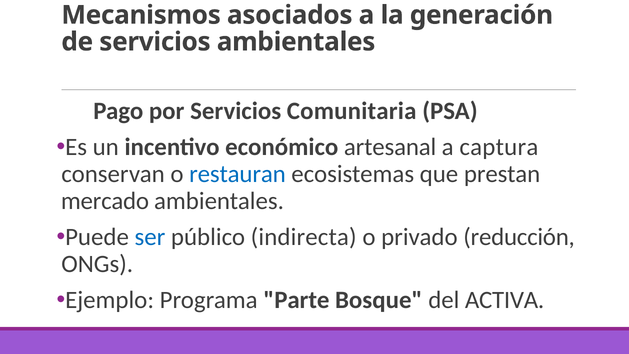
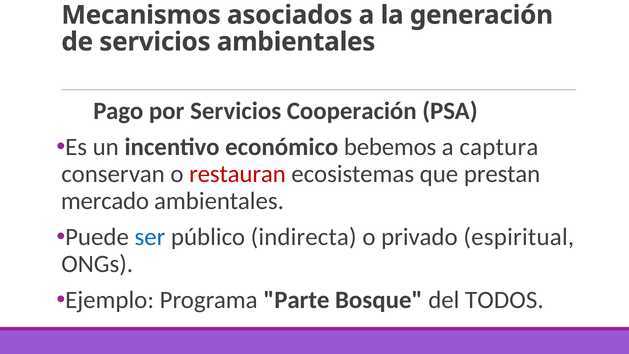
Comunitaria: Comunitaria -> Cooperación (352, 111)
artesanal: artesanal -> bebemos (390, 147)
restauran colour: blue -> red (237, 174)
reducción: reducción -> espiritual (519, 237)
ACTIVA: ACTIVA -> TODOS (504, 300)
